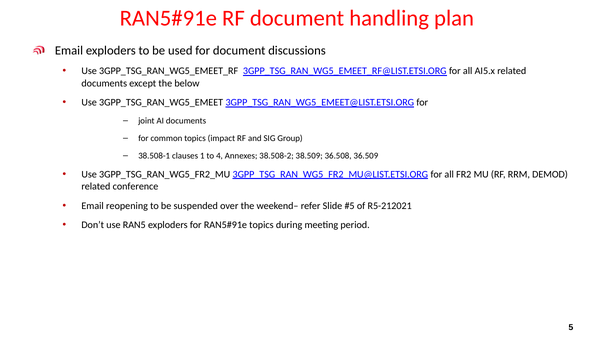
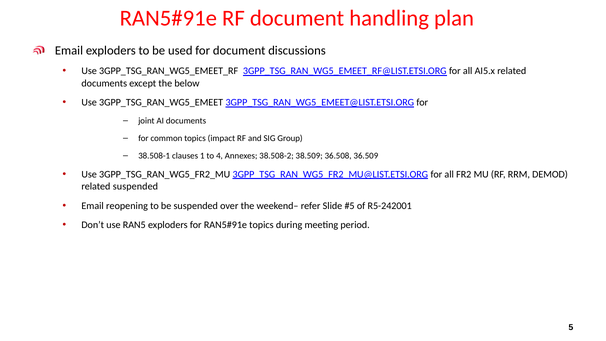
related conference: conference -> suspended (135, 187)
R5-212021: R5-212021 -> R5-242001 (390, 206)
